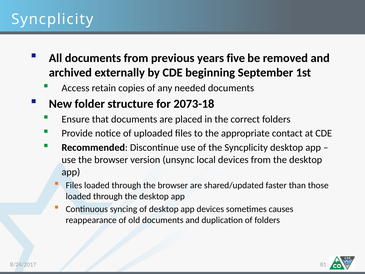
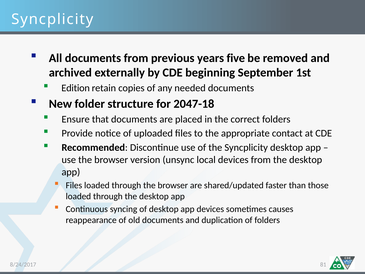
Access: Access -> Edition (76, 88)
2073-18: 2073-18 -> 2047-18 (194, 104)
